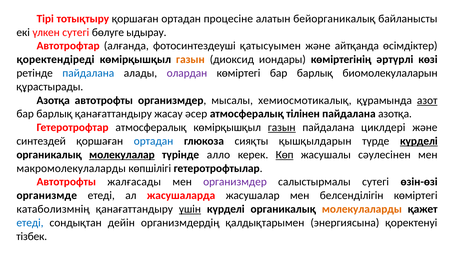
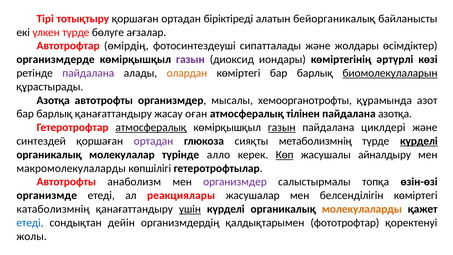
процесіне: процесіне -> біріктіреді (228, 19)
үлкен сутегі: сутегі -> түрде (76, 32)
ыдырау: ыдырау -> ағзалар (146, 32)
алғанда: алғанда -> өмірдің (126, 46)
қатысуымен: қатысуымен -> сипатталады (271, 46)
айтқанда: айтқанда -> жолдары (357, 46)
қоректендіреді: қоректендіреді -> организмдерде (56, 59)
газын colour: orange -> purple (190, 59)
пайдалана colour: blue -> purple (88, 73)
олардан colour: purple -> orange (187, 73)
биомолекулаларын underline: none -> present (390, 73)
хемиосмотикалық: хемиосмотикалық -> хемоорганотрофты (305, 100)
азот underline: present -> none (427, 100)
әсер: әсер -> оған (196, 114)
атмосфералық underline: none -> present (151, 127)
ортадан colour: blue -> purple (154, 141)
қышқылдарын: қышқылдарын -> метаболизмнің (315, 141)
молекулалар underline: present -> none (122, 155)
сәулесінен: сәулесінен -> айналдыру (385, 155)
жалғасады: жалғасады -> анаболизм (134, 182)
салыстырмалы сутегі: сутегі -> топқа (376, 182)
жасушаларда: жасушаларда -> реакциялары (181, 195)
энергиясына: энергиясына -> фототрофтар (345, 223)
тізбек: тізбек -> жолы (32, 236)
